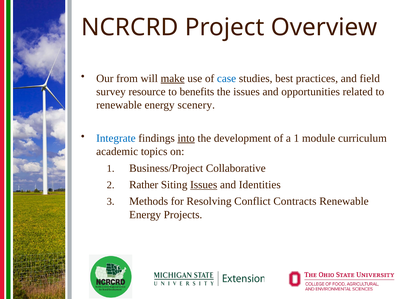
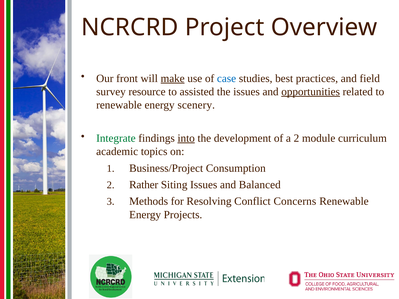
from: from -> front (127, 78)
benefits: benefits -> assisted (197, 92)
opportunities underline: none -> present (311, 92)
Integrate colour: blue -> green (116, 138)
a 1: 1 -> 2 (296, 138)
Collaborative: Collaborative -> Consumption (236, 168)
Issues underline: present -> none (204, 185)
Identities: Identities -> Balanced (260, 185)
Contracts: Contracts -> Concerns (295, 202)
